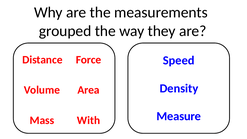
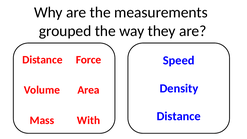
Measure: Measure -> Distance (179, 116)
